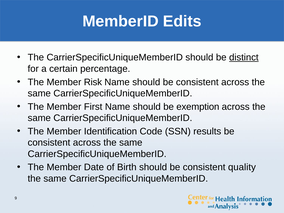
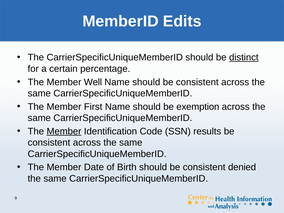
Risk: Risk -> Well (93, 82)
Member underline: none -> present (64, 131)
quality: quality -> denied (242, 167)
